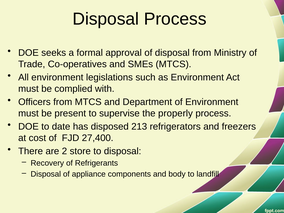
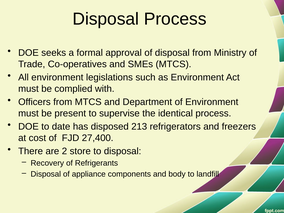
properly: properly -> identical (175, 113)
